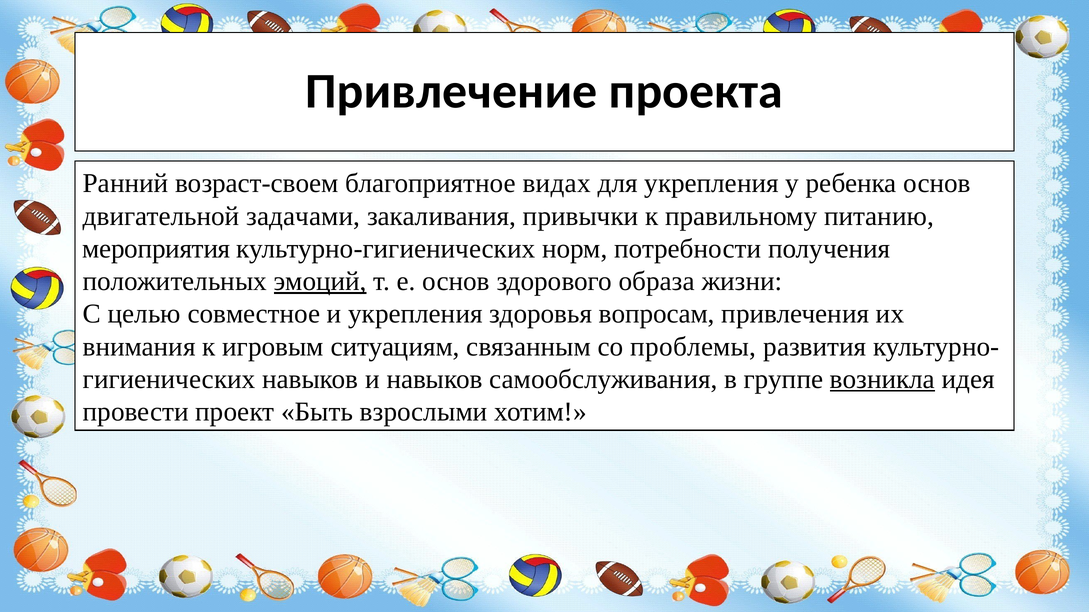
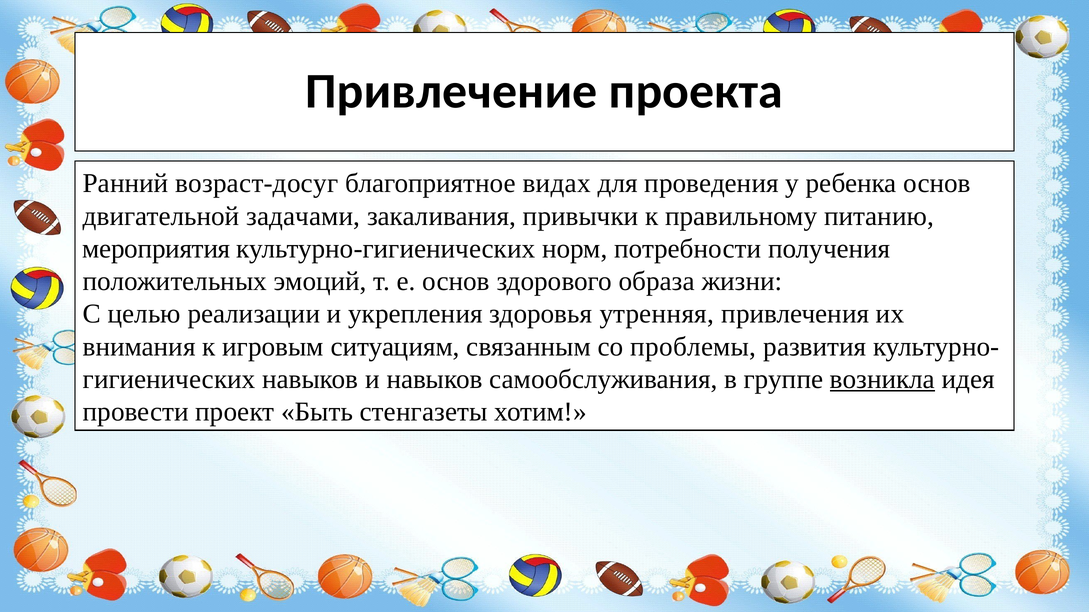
возраст-своем: возраст-своем -> возраст-досуг (257, 184)
для укрепления: укрепления -> проведения (712, 184)
эмоций underline: present -> none (320, 282)
совместное: совместное -> реализации (254, 314)
вопросам: вопросам -> утренняя (657, 314)
взрослыми: взрослыми -> стенгазеты (424, 412)
